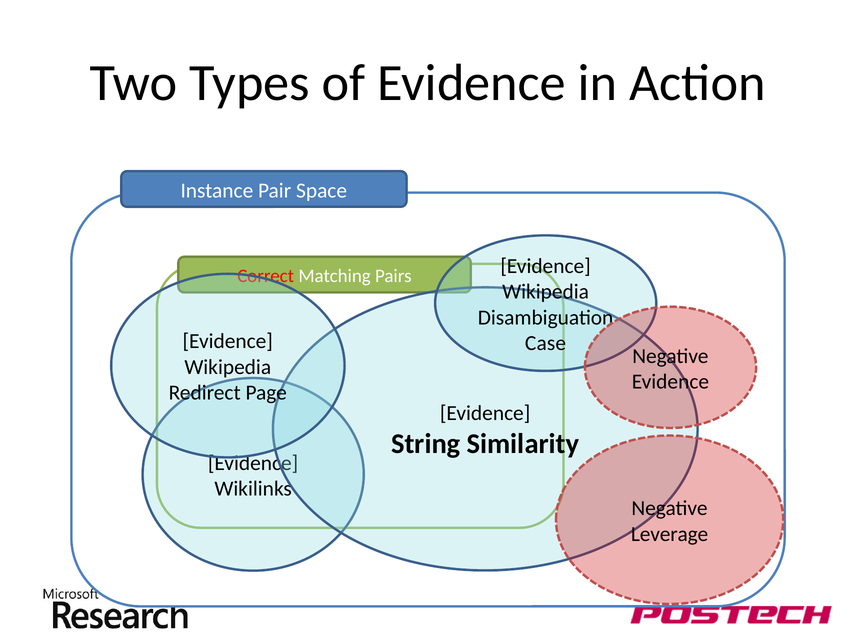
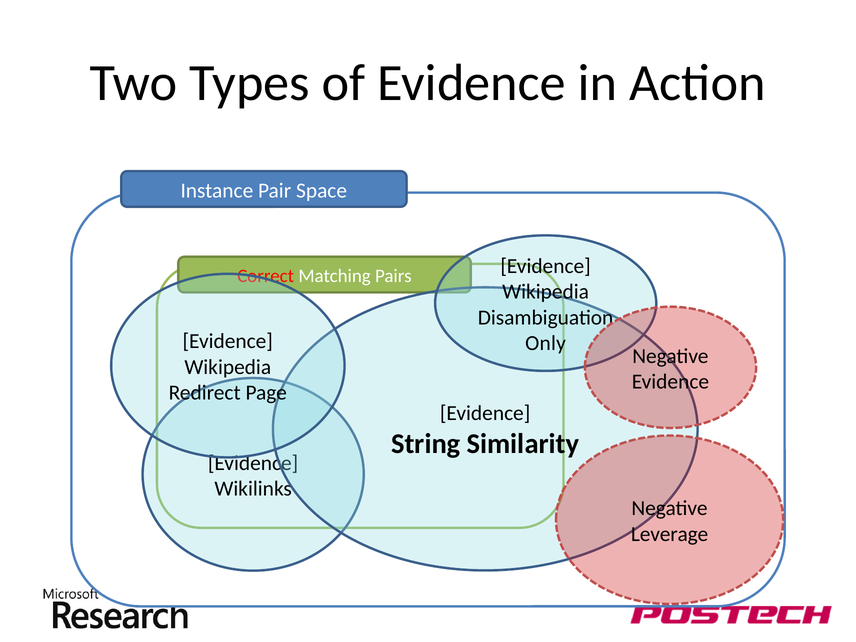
Case: Case -> Only (545, 343)
